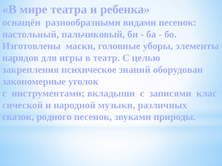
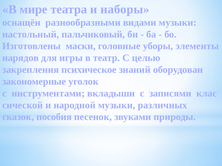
ребенка: ребенка -> наборы (125, 9)
видами песенок: песенок -> музыки (178, 23)
родного: родного -> пособия (54, 117)
